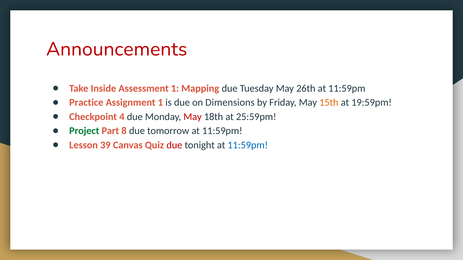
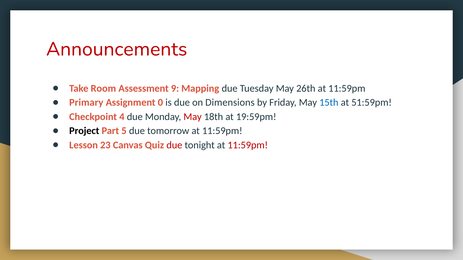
Inside: Inside -> Room (103, 89)
Assessment 1: 1 -> 9 (175, 89)
Practice: Practice -> Primary (86, 103)
Assignment 1: 1 -> 0 (160, 103)
15th colour: orange -> blue (329, 103)
19:59pm: 19:59pm -> 51:59pm (372, 103)
25:59pm: 25:59pm -> 19:59pm (256, 117)
Project colour: green -> black (84, 131)
8: 8 -> 5 (124, 131)
39: 39 -> 23 (105, 145)
11:59pm colour: blue -> red (248, 145)
